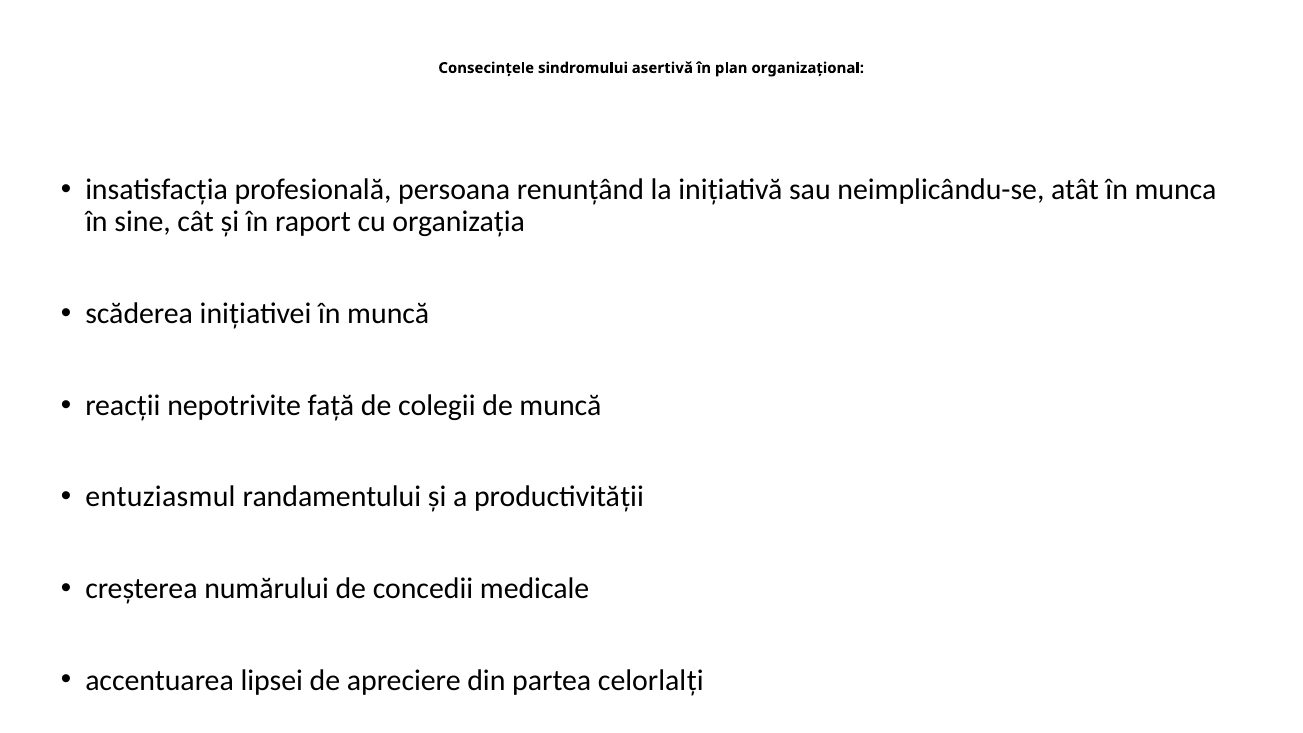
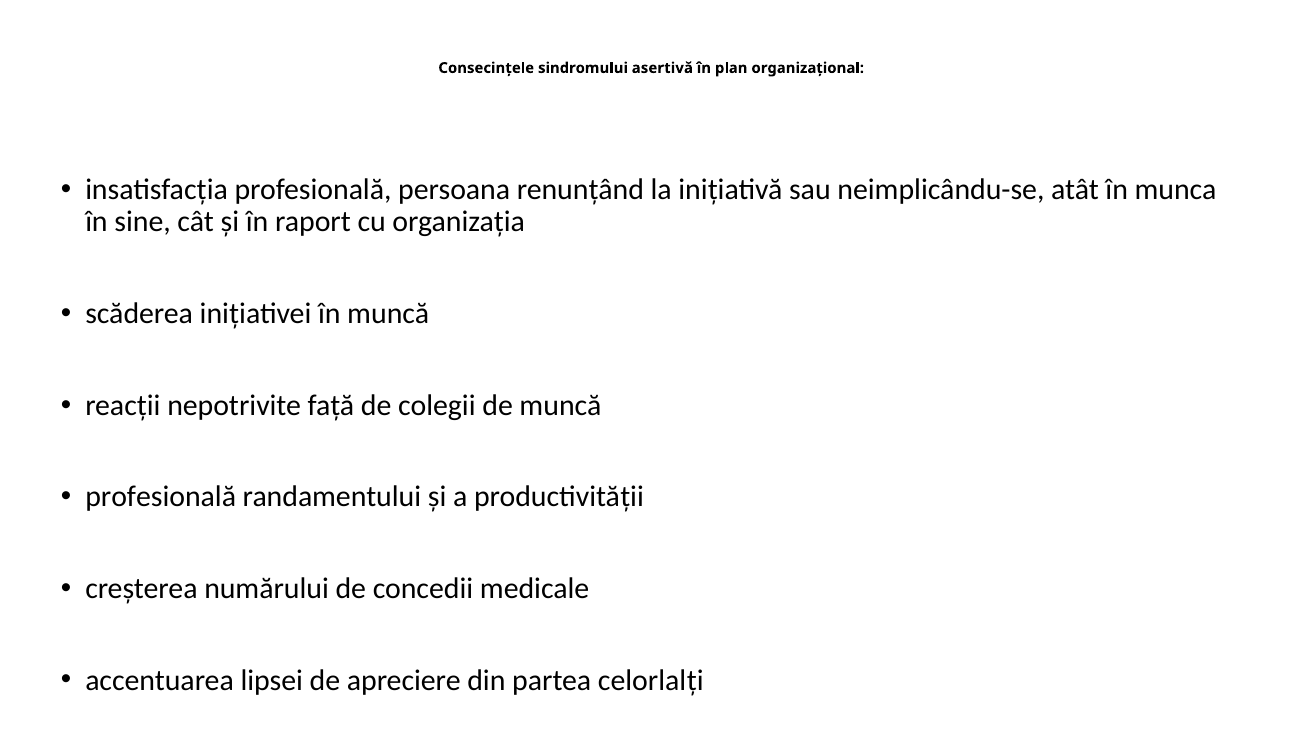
entuziasmul: entuziasmul -> profesională (161, 497)
